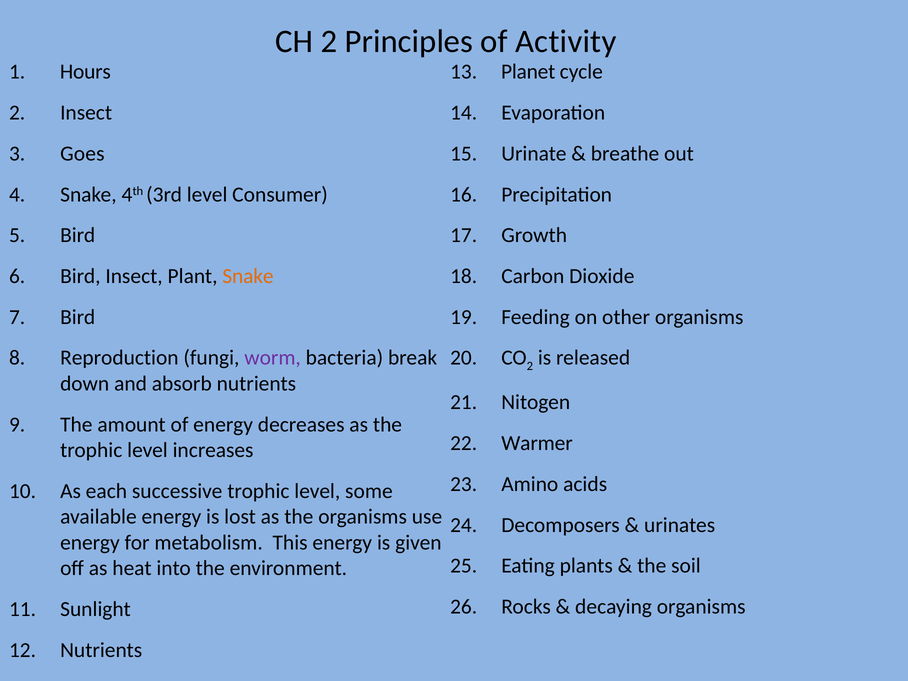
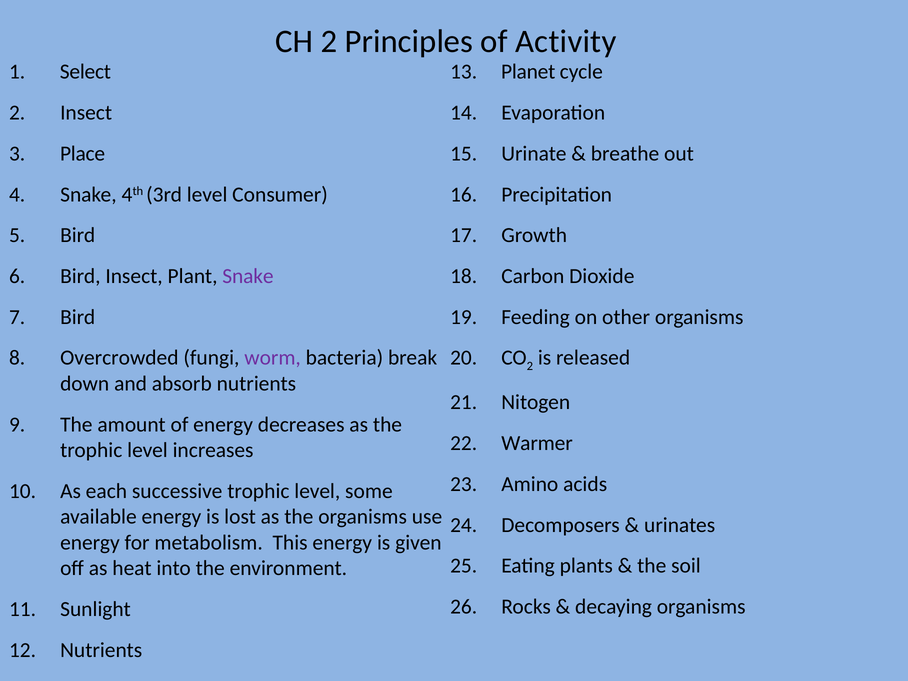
Hours: Hours -> Select (85, 72)
Goes: Goes -> Place (83, 154)
Snake colour: orange -> purple (248, 276)
Reproduction: Reproduction -> Overcrowded (119, 358)
